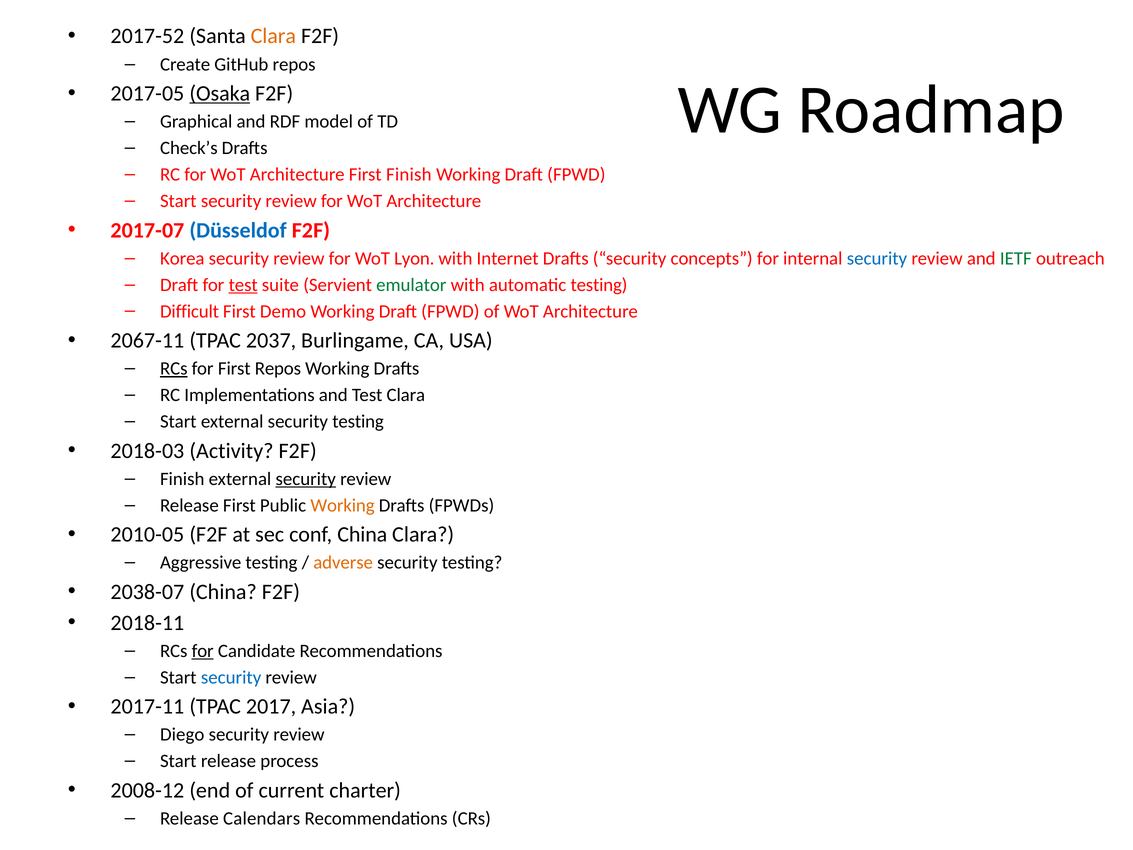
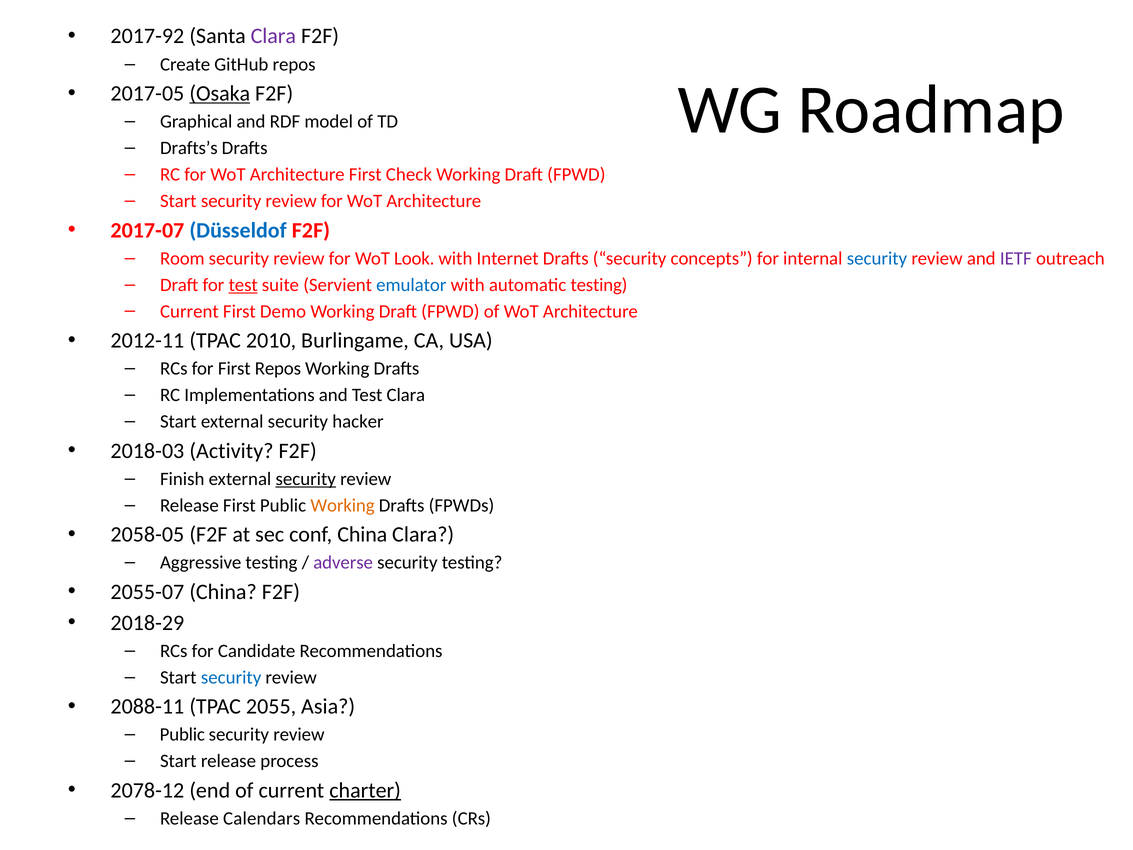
2017-52: 2017-52 -> 2017-92 (147, 36)
Clara colour: orange -> purple (273, 36)
Check’s: Check’s -> Drafts’s (189, 148)
First Finish: Finish -> Check (409, 175)
Korea: Korea -> Room (182, 258)
Lyon: Lyon -> Look (414, 258)
IETF colour: green -> purple (1016, 258)
emulator colour: green -> blue (411, 285)
Difficult: Difficult -> Current (189, 311)
2067-11: 2067-11 -> 2012-11 (147, 340)
2037: 2037 -> 2010 (271, 340)
RCs underline: present -> none (174, 369)
external security testing: testing -> hacker (358, 421)
2010-05: 2010-05 -> 2058-05 (147, 534)
adverse colour: orange -> purple (343, 563)
2038-07: 2038-07 -> 2055-07 (147, 592)
2018-11: 2018-11 -> 2018-29 (147, 623)
for underline: present -> none (203, 651)
2017-11: 2017-11 -> 2088-11 (147, 706)
2017: 2017 -> 2055 (271, 706)
Diego: Diego -> Public (182, 734)
2008-12: 2008-12 -> 2078-12 (147, 790)
charter underline: none -> present (365, 790)
